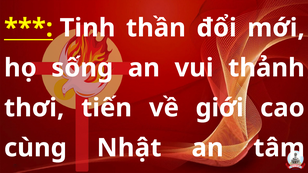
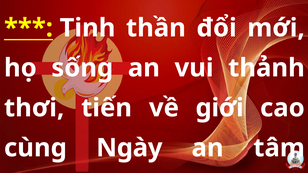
Nhật: Nhật -> Ngày (129, 148)
